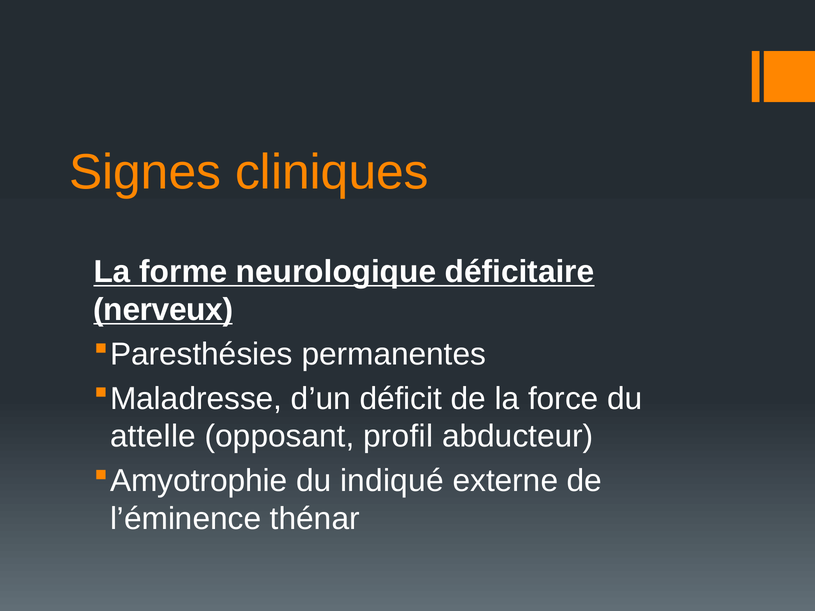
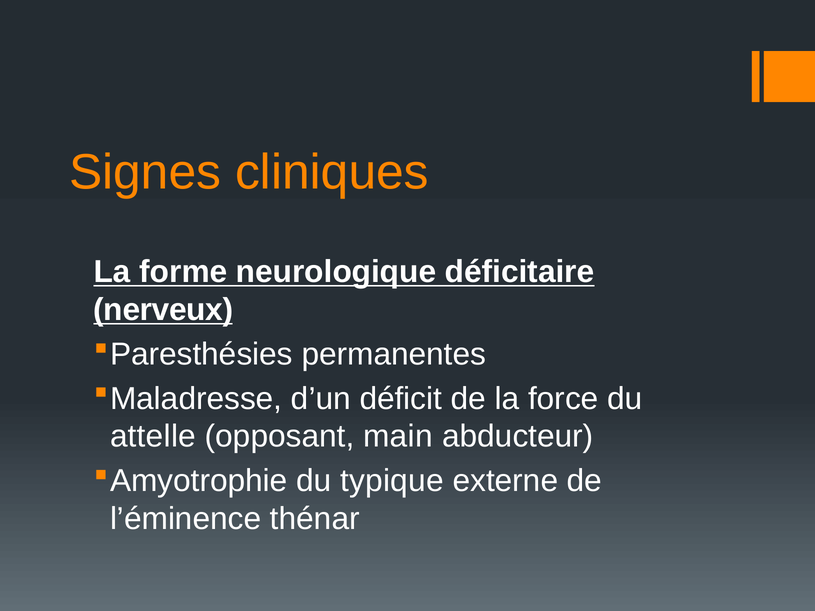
profil: profil -> main (398, 437)
indiqué: indiqué -> typique (392, 481)
